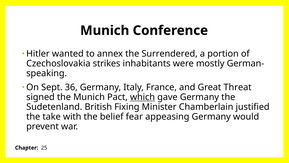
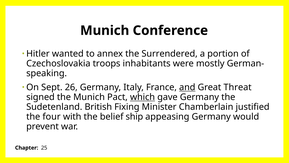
strikes: strikes -> troops (107, 63)
36: 36 -> 26 (71, 87)
and underline: none -> present (187, 87)
take: take -> four (52, 116)
fear: fear -> ship (134, 116)
